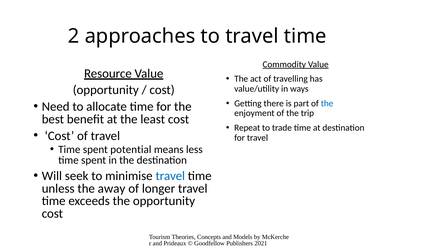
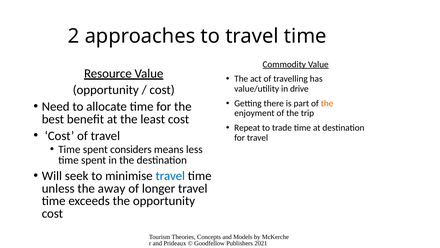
ways: ways -> drive (299, 89)
the colour: blue -> orange (327, 103)
potential: potential -> considers (131, 149)
